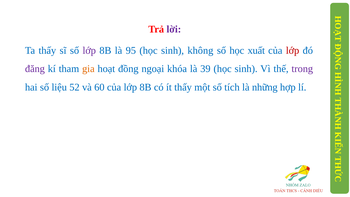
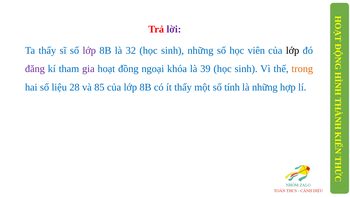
95: 95 -> 32 (131, 50)
sinh không: không -> những (200, 50)
xuất: xuất -> viên (256, 50)
lớp colour: red -> black (293, 50)
gia colour: orange -> purple (88, 69)
trong colour: purple -> orange (302, 69)
52: 52 -> 28 (74, 87)
60: 60 -> 85 (99, 87)
tích: tích -> tính (232, 87)
